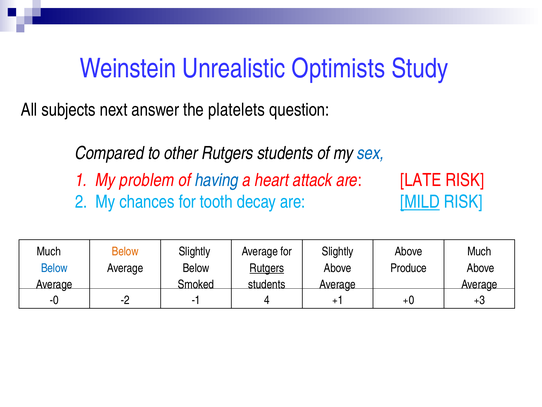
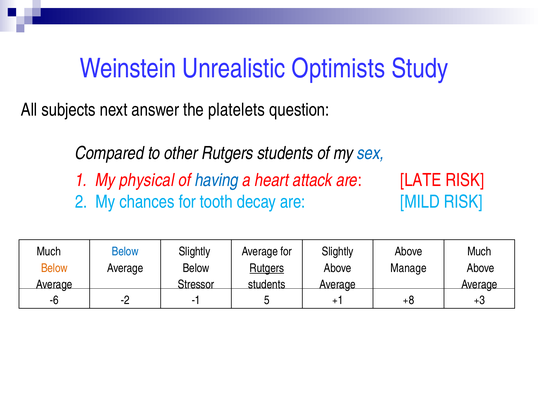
problem: problem -> physical (147, 180)
MILD underline: present -> none (420, 202)
Below colour: orange -> blue (125, 251)
Below colour: blue -> orange (54, 268)
Produce: Produce -> Manage (409, 268)
Smoked: Smoked -> Stressor (196, 284)
-0: -0 -> -6 (54, 300)
4: 4 -> 5 (267, 300)
+0: +0 -> +8 (409, 300)
